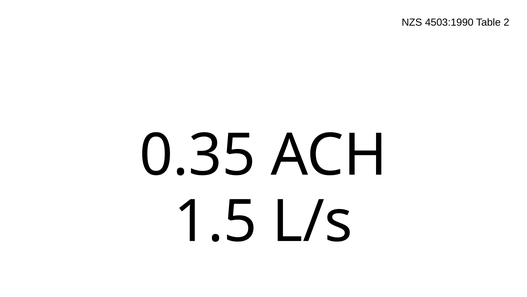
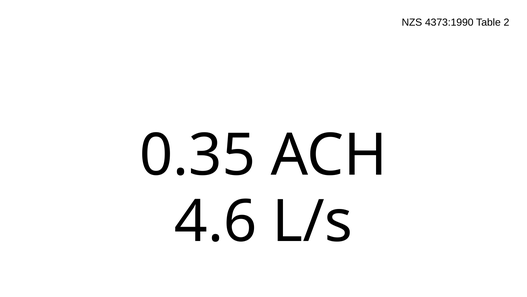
4503:1990: 4503:1990 -> 4373:1990 (449, 23)
1.5: 1.5 -> 4.6 (216, 221)
